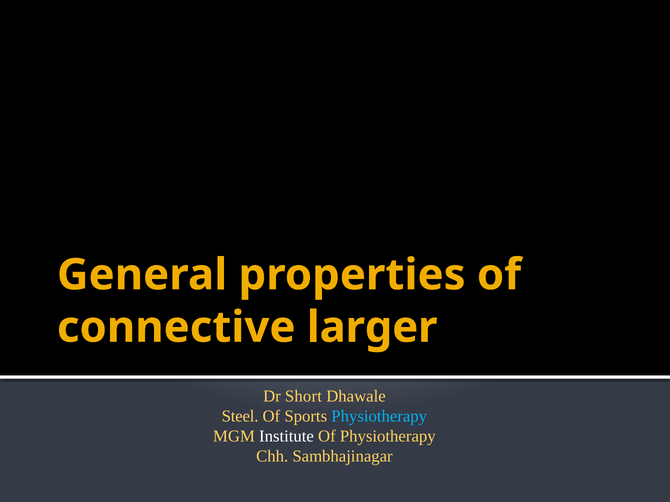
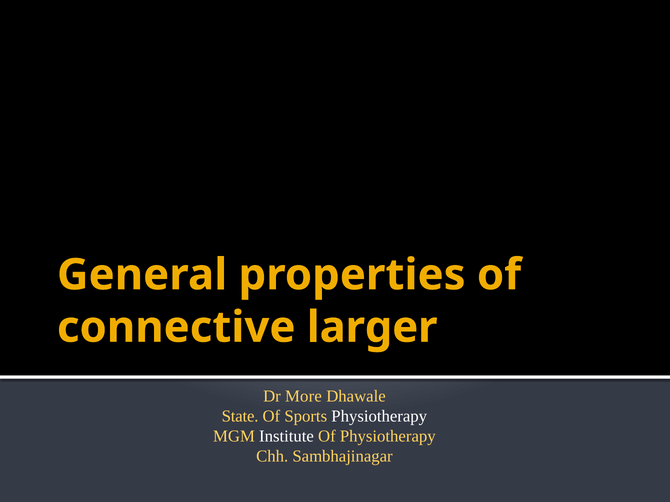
Short: Short -> More (303, 397)
Steel: Steel -> State (240, 417)
Physiotherapy colour: light blue -> white (379, 417)
